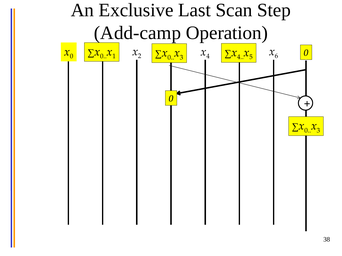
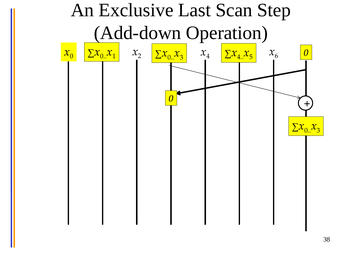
Add-camp: Add-camp -> Add-down (137, 33)
